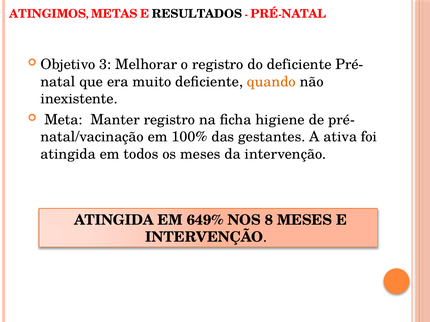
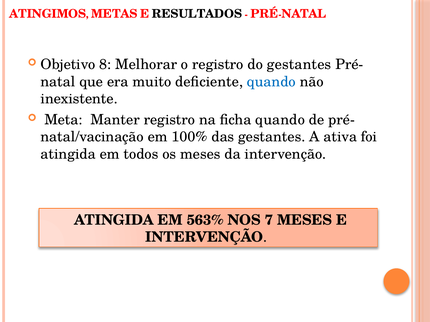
3: 3 -> 8 (105, 65)
do deficiente: deficiente -> gestantes (299, 65)
quando colour: orange -> blue (271, 82)
ficha higiene: higiene -> quando (280, 120)
649%: 649% -> 563% (205, 220)
8: 8 -> 7 (269, 220)
